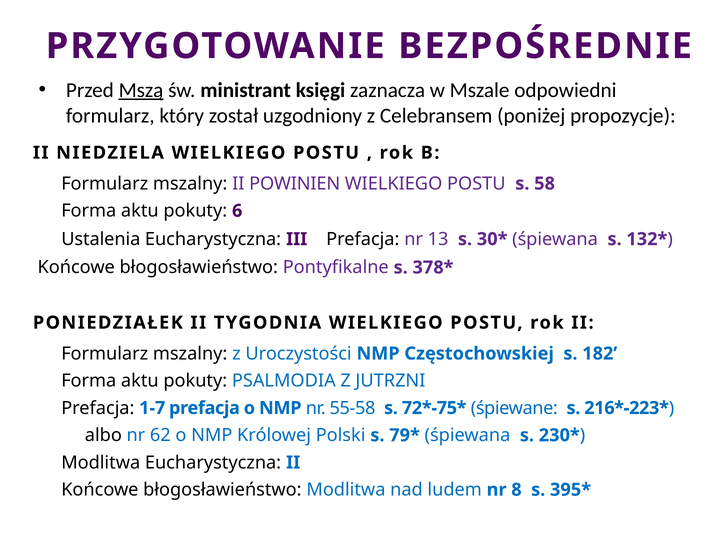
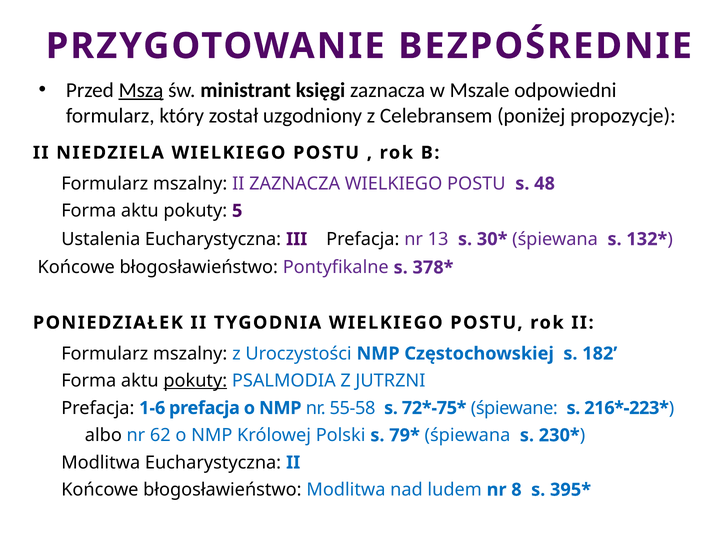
II POWINIEN: POWINIEN -> ZAZNACZA (295, 184)
58: 58 -> 48 (545, 184)
6: 6 -> 5 (237, 211)
pokuty underline: none -> present (195, 381)
1-7: 1-7 -> 1-6 (152, 408)
